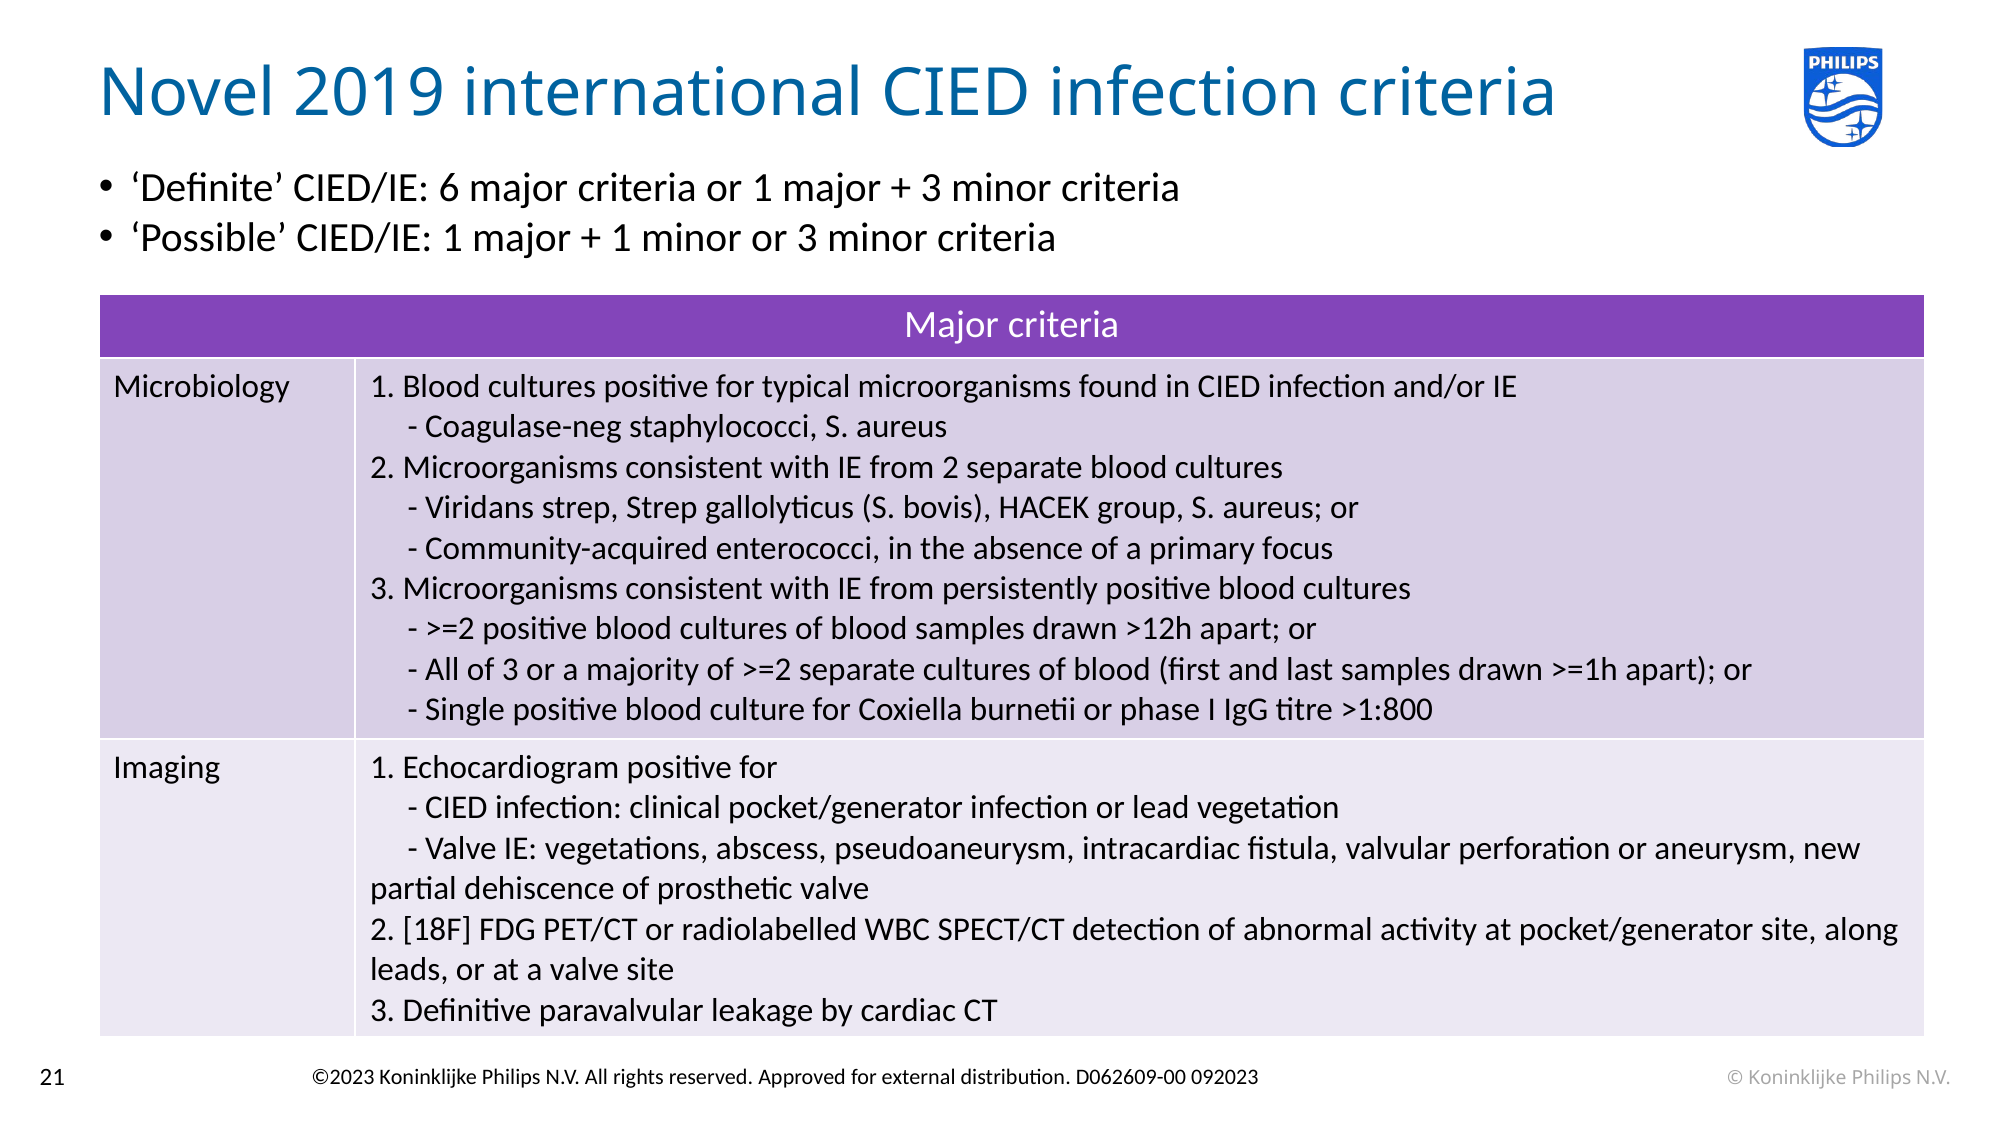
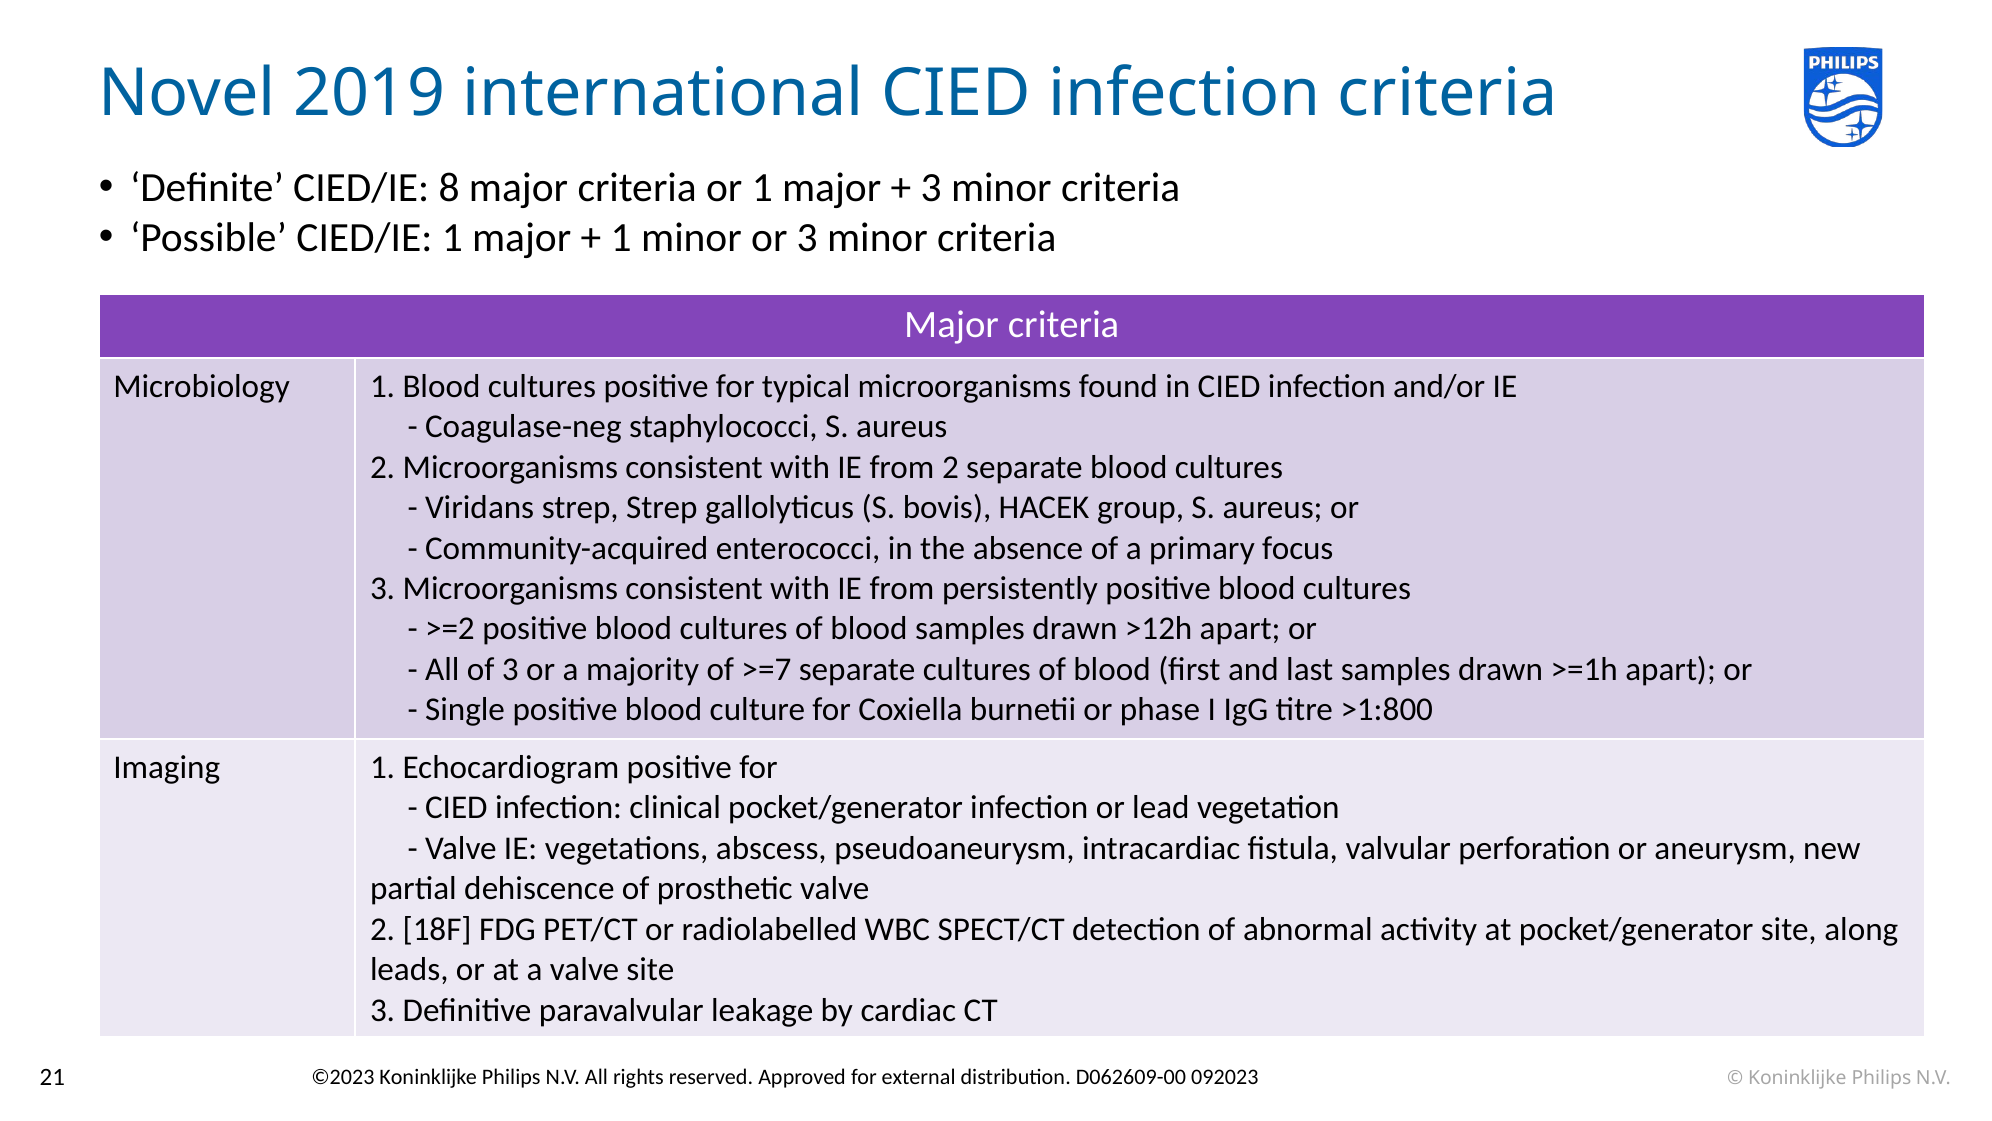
6: 6 -> 8 (449, 188)
of >=2: >=2 -> >=7 (766, 669)
